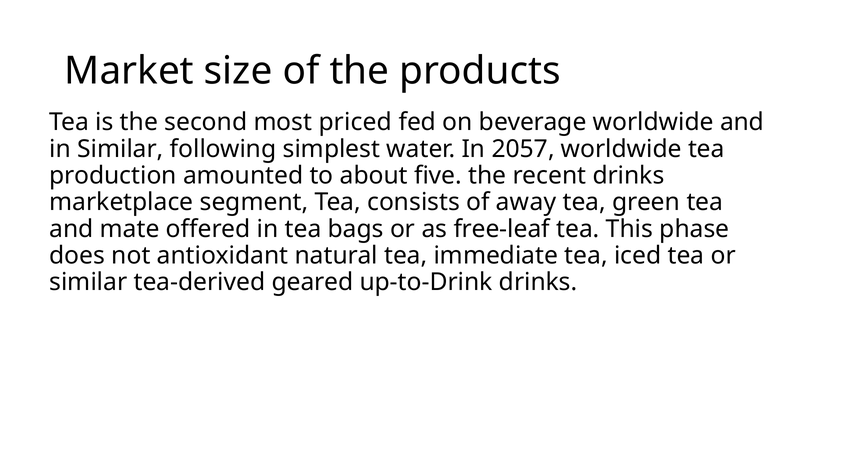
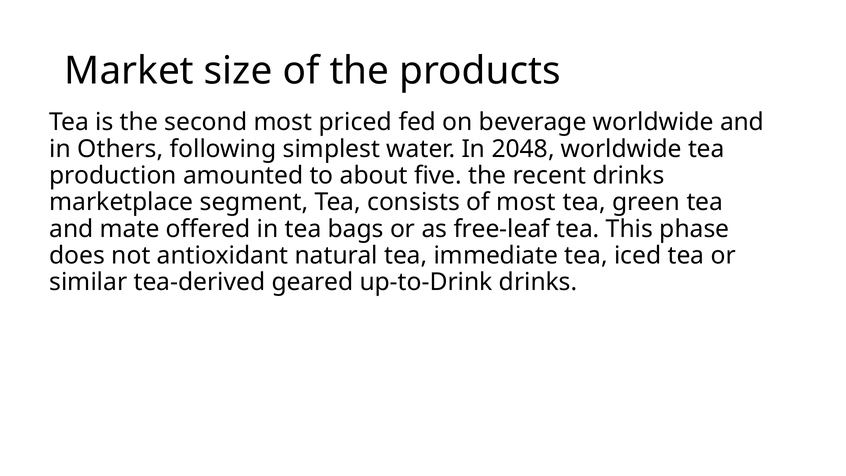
in Similar: Similar -> Others (120, 149)
2057: 2057 -> 2048 (523, 149)
of away: away -> most (526, 202)
